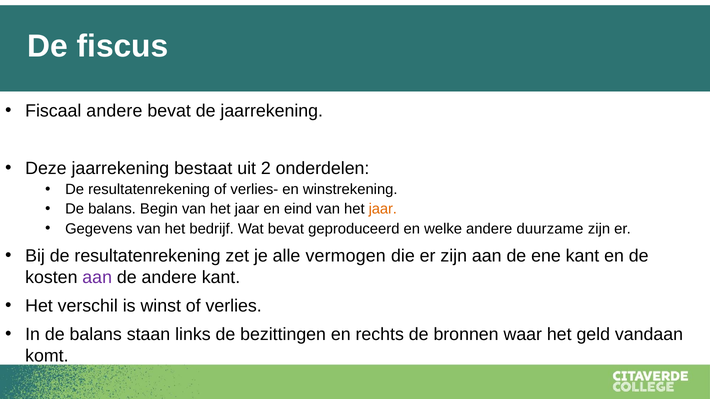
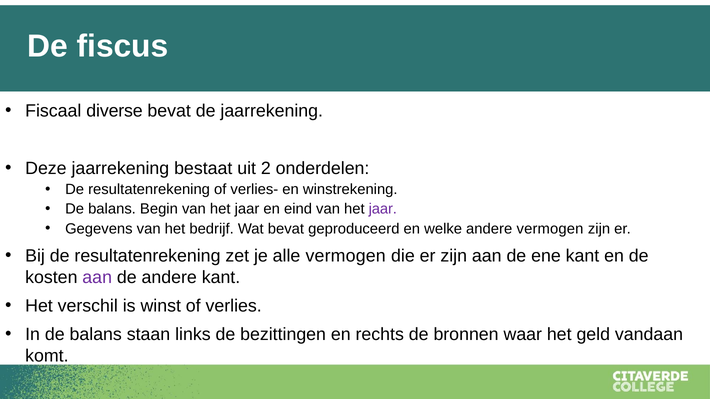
Fiscaal andere: andere -> diverse (115, 111)
jaar colour: orange -> purple (383, 209)
andere duurzame: duurzame -> vermogen (550, 229)
